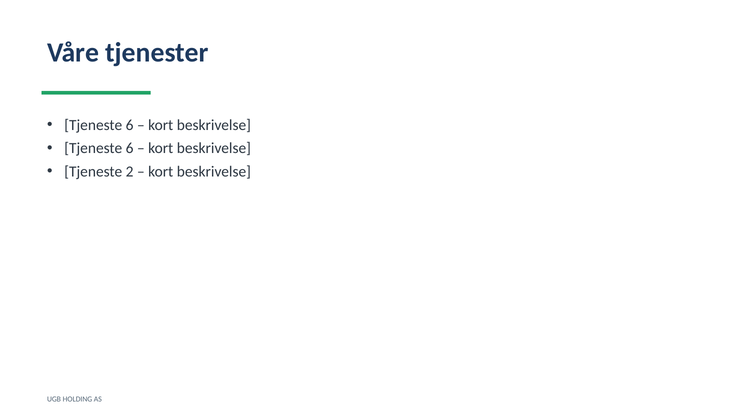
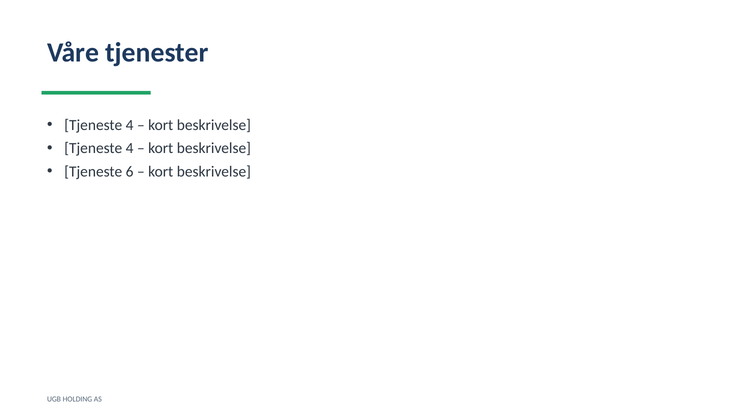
6: 6 -> 4 (130, 125)
6: 6 -> 4 (130, 148)
2: 2 -> 6 (130, 171)
